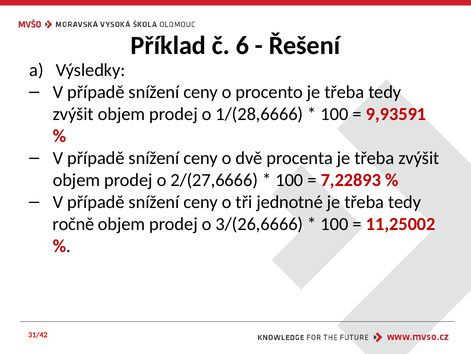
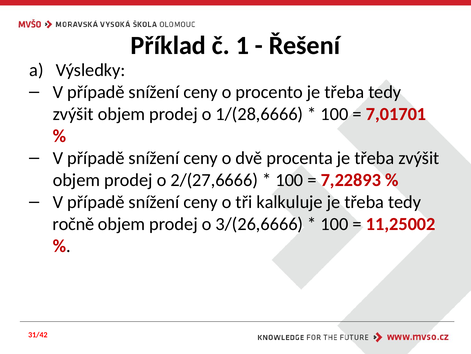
6: 6 -> 1 (242, 46)
9,93591: 9,93591 -> 7,01701 (396, 114)
jednotné: jednotné -> kalkuluje (290, 202)
